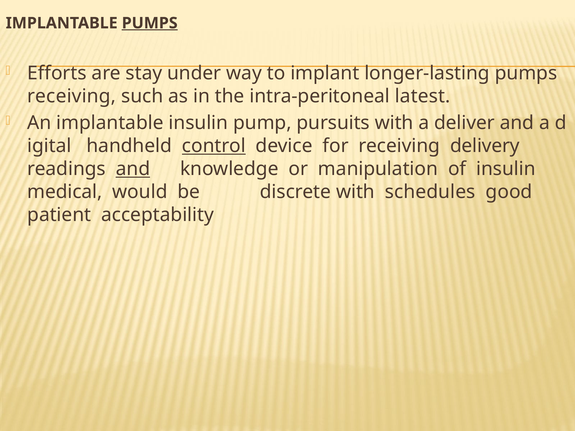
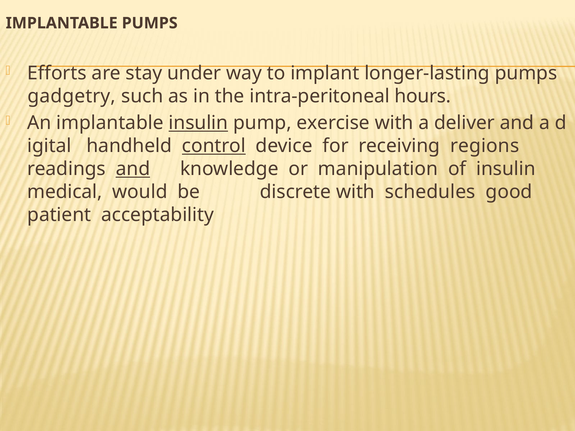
PUMPS underline: present -> none (150, 23)
receiving: receiving -> gadgetry (72, 96)
latest: latest -> hours (423, 96)
insulin underline: none -> present (198, 123)
pursuits: pursuits -> exercise (333, 123)
delivery: delivery -> regions (485, 146)
